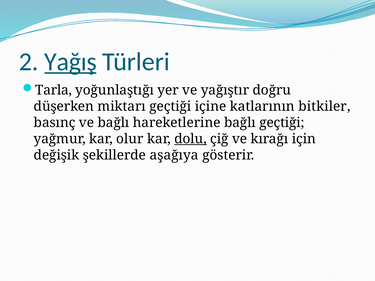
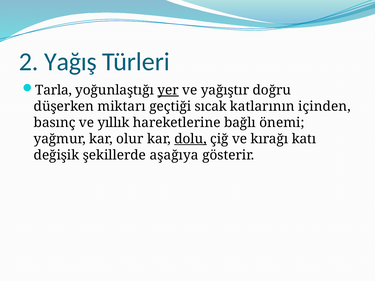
Yağış underline: present -> none (70, 62)
yer underline: none -> present (168, 90)
içine: içine -> sıcak (211, 107)
bitkiler: bitkiler -> içinden (324, 107)
ve bağlı: bağlı -> yıllık (114, 123)
bağlı geçtiği: geçtiği -> önemi (282, 123)
için: için -> katı (304, 139)
